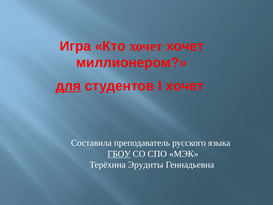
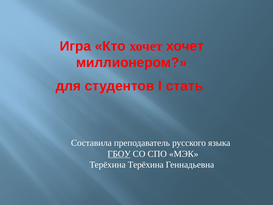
для underline: present -> none (68, 86)
I хочет: хочет -> стать (185, 86)
Терёхина Эрудиты: Эрудиты -> Терёхина (146, 165)
